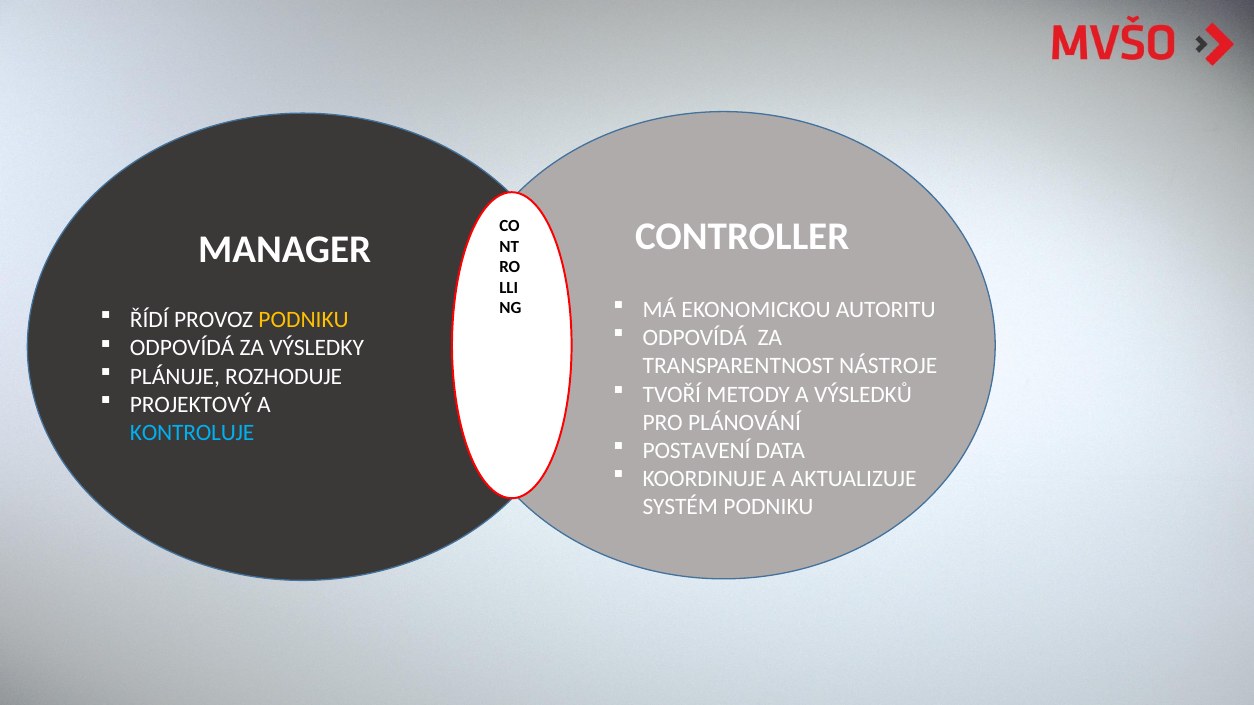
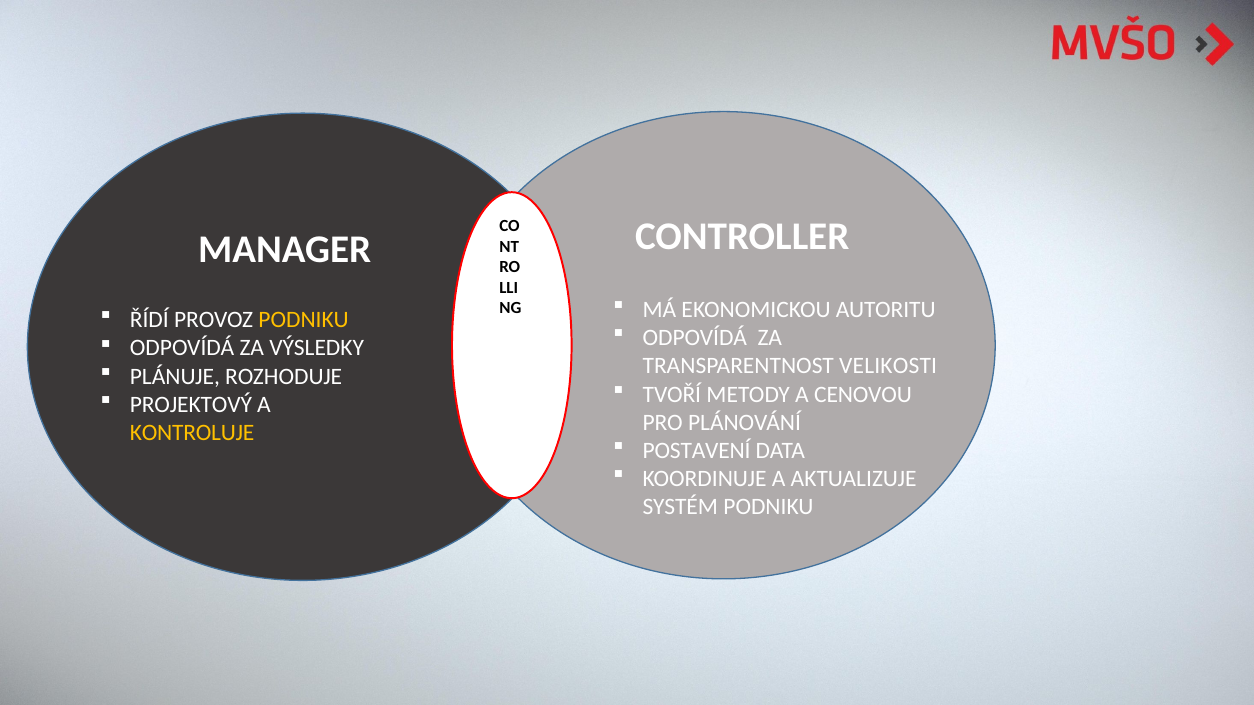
NÁSTROJE: NÁSTROJE -> VELIKOSTI (888, 366)
VÝSLEDKŮ: VÝSLEDKŮ -> CENOVOU (863, 395)
KONTROLUJE colour: light blue -> yellow (192, 433)
